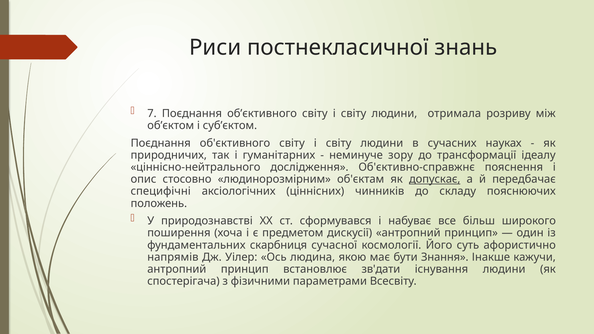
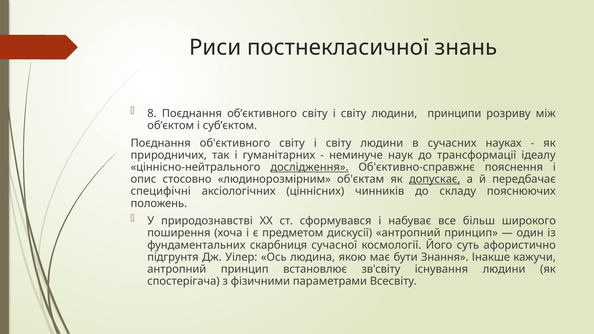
7: 7 -> 8 (152, 114)
отримала: отримала -> принципи (454, 114)
зору: зору -> наук (401, 155)
дослідження underline: none -> present (309, 167)
напрямів: напрямів -> підгрунтя (173, 257)
зв'дати: зв'дати -> зв'світу (381, 269)
